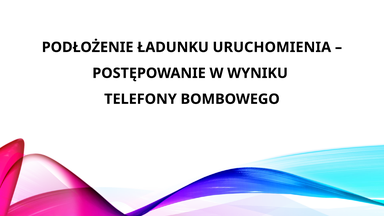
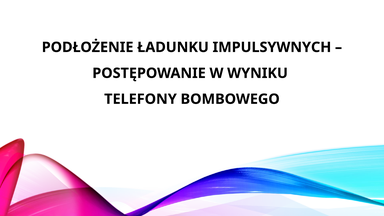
URUCHOMIENIA: URUCHOMIENIA -> IMPULSYWNYCH (272, 47)
